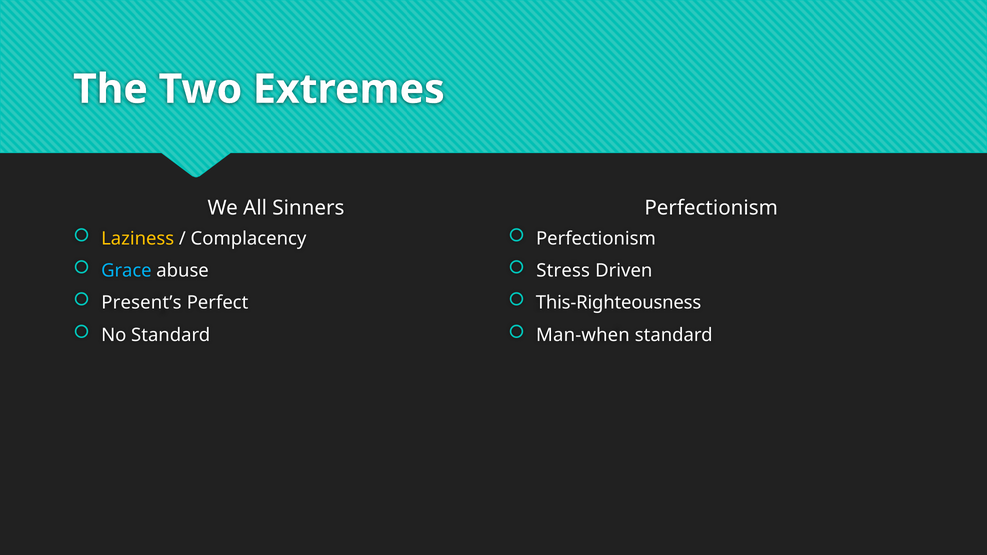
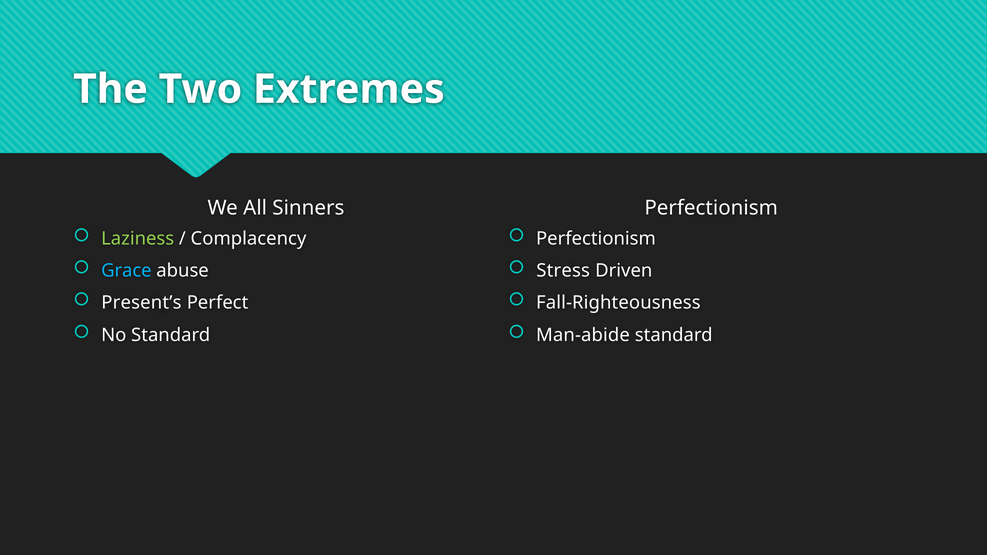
Laziness colour: yellow -> light green (138, 239)
This-Righteousness: This-Righteousness -> Fall-Righteousness (618, 303)
Man-when: Man-when -> Man-abide (583, 335)
